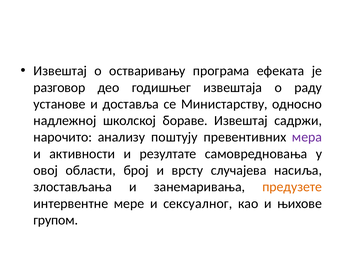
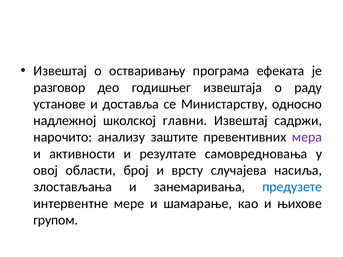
бораве: бораве -> главни (185, 121)
поштују: поштују -> заштите (174, 137)
предузете colour: orange -> blue (292, 187)
сексуалног: сексуалног -> шамарање (198, 204)
